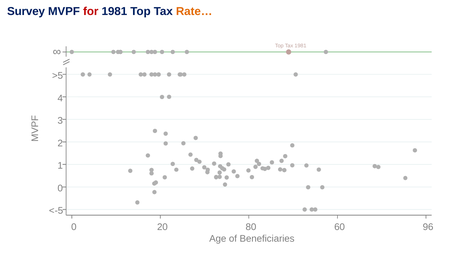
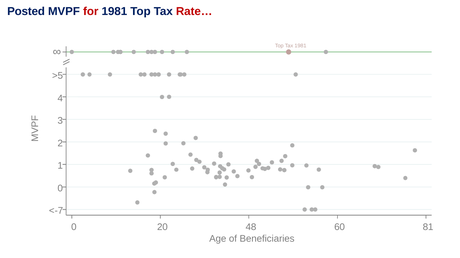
Survey: Survey -> Posted (26, 11)
Rate… colour: orange -> red (194, 11)
<-5: <-5 -> <-7 (56, 211)
80: 80 -> 48 (251, 228)
96: 96 -> 81 (428, 228)
